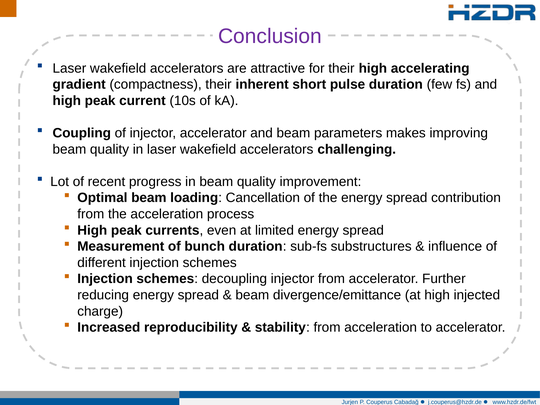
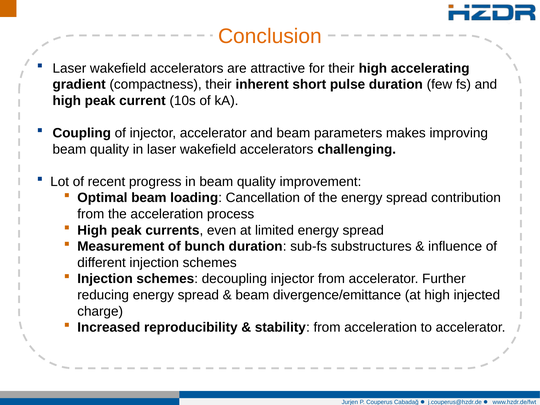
Conclusion colour: purple -> orange (270, 36)
